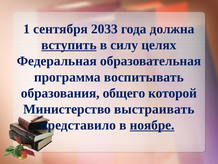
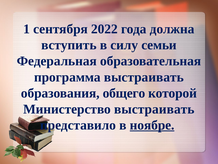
2033: 2033 -> 2022 (104, 29)
вступить underline: present -> none (69, 45)
целях: целях -> семьи (159, 45)
программа воспитывать: воспитывать -> выстраивать (144, 77)
